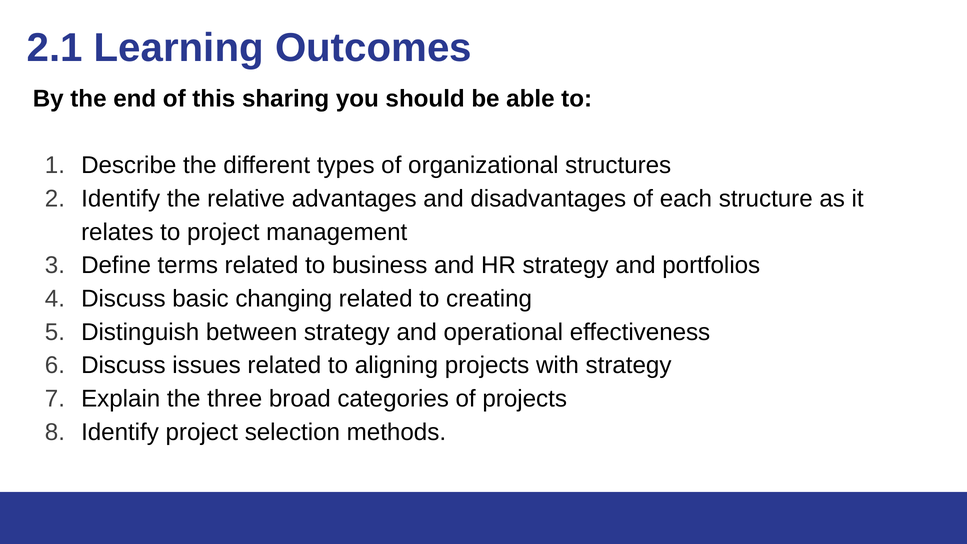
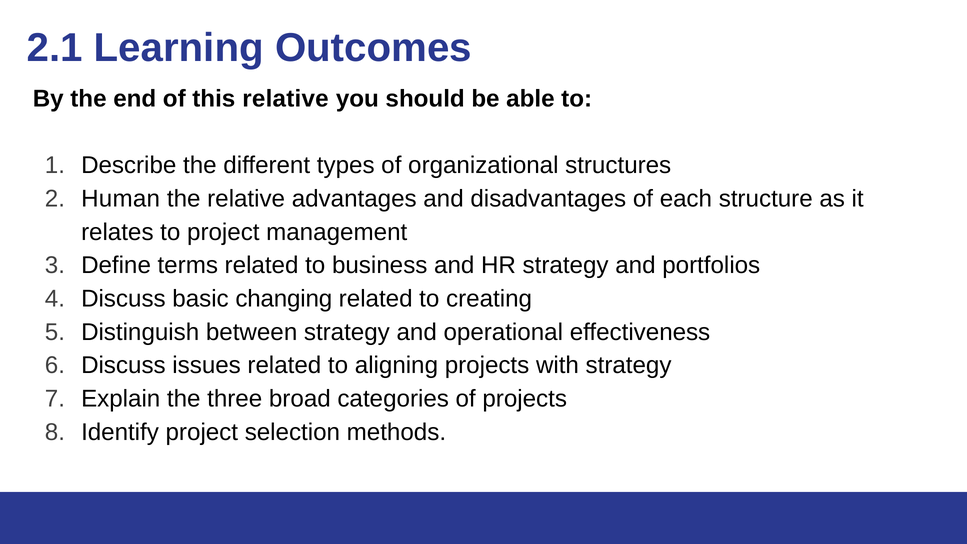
this sharing: sharing -> relative (285, 99)
Identify: Identify -> Human (121, 199)
